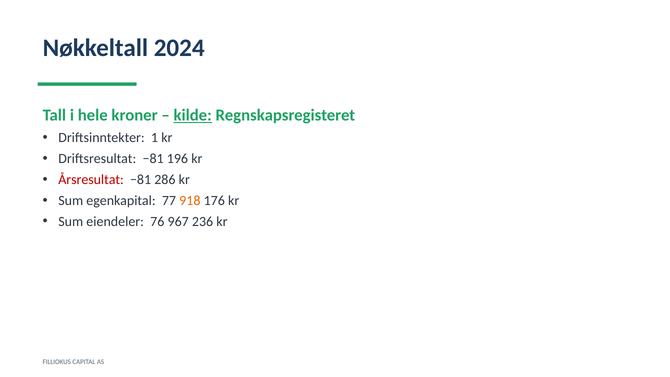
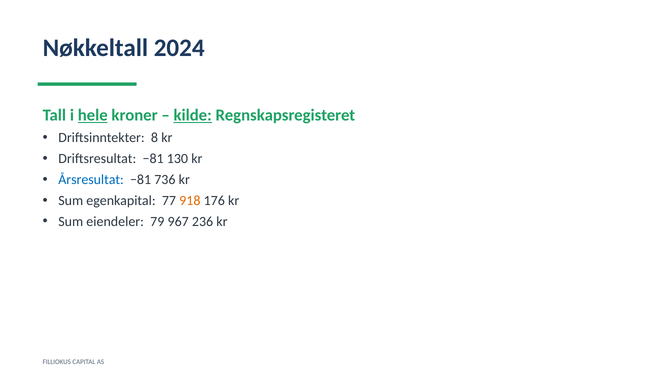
hele underline: none -> present (93, 115)
1: 1 -> 8 (155, 138)
196: 196 -> 130 (177, 159)
Årsresultat colour: red -> blue (91, 180)
286: 286 -> 736 (165, 180)
76: 76 -> 79 (157, 222)
